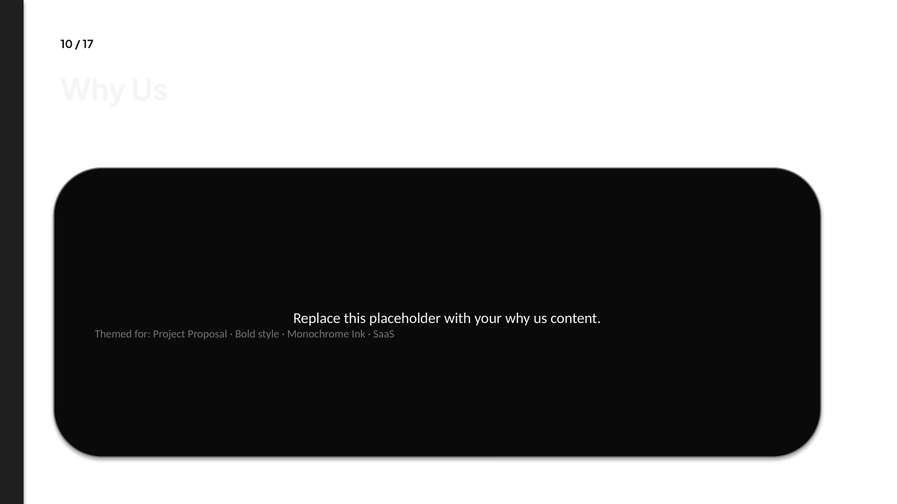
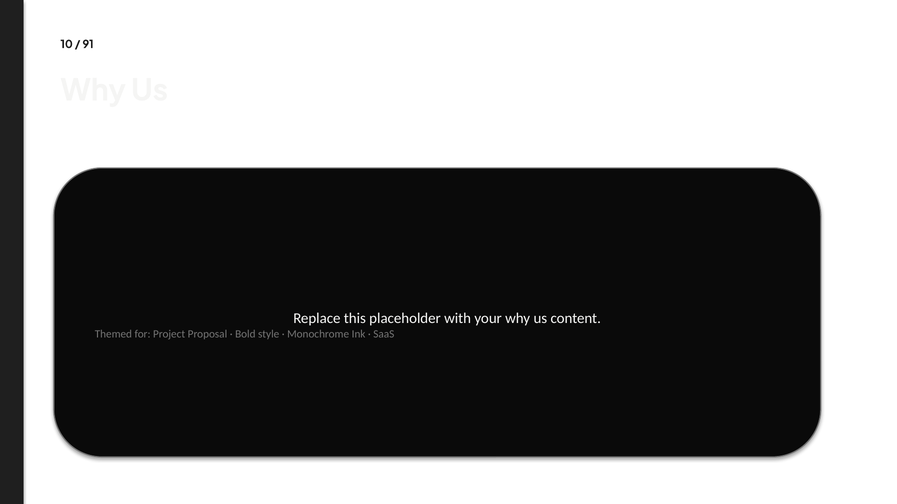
17: 17 -> 91 (88, 44)
